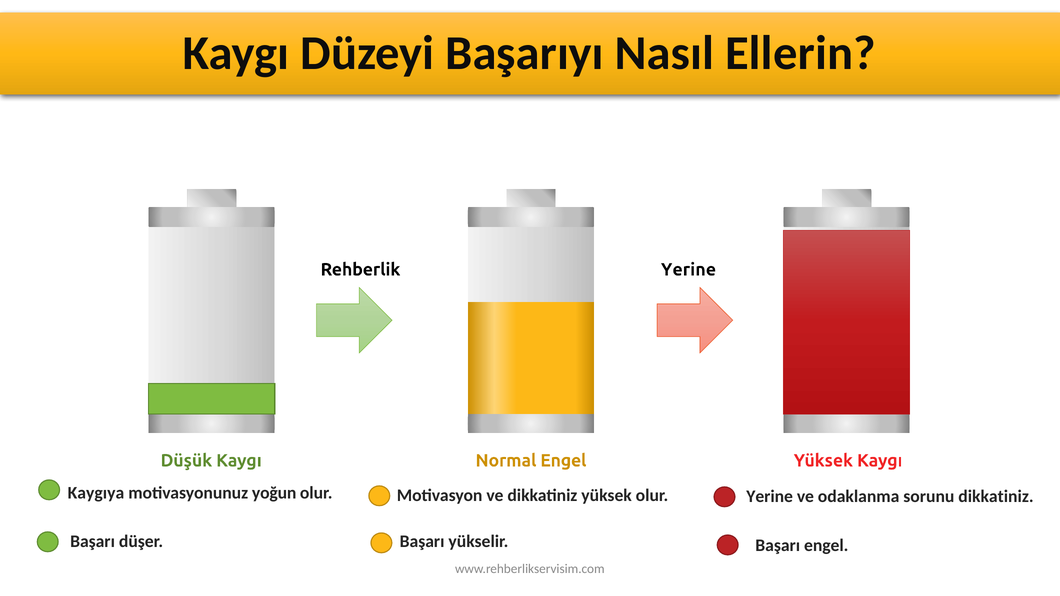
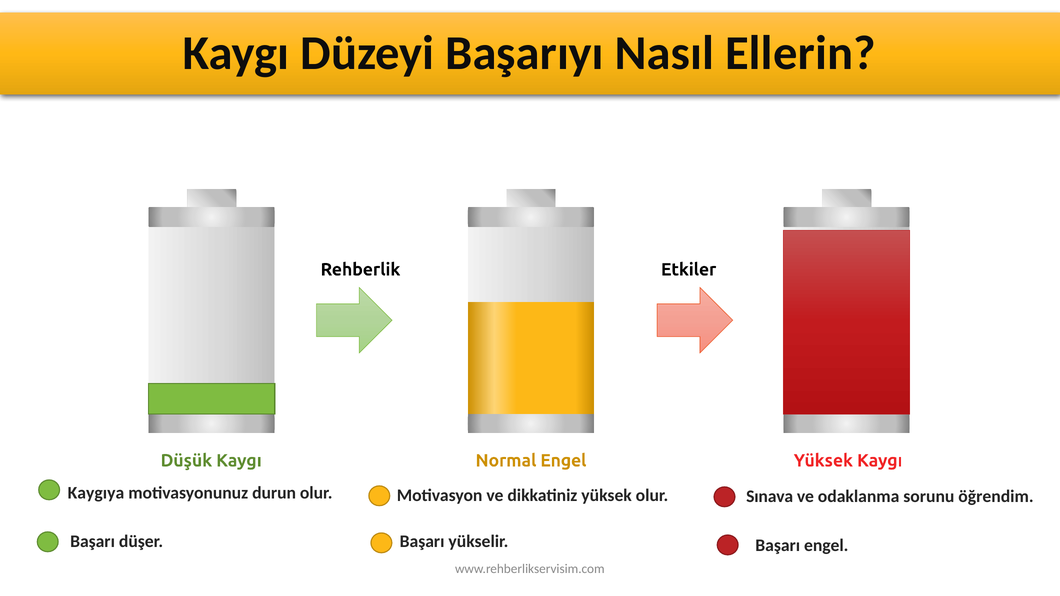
Rehberlik Yerine: Yerine -> Etkiler (689, 270)
yoğun: yoğun -> durun (274, 493)
Yerine: Yerine -> Sınava (770, 496)
sorunu dikkatiniz: dikkatiniz -> öğrendim (996, 496)
